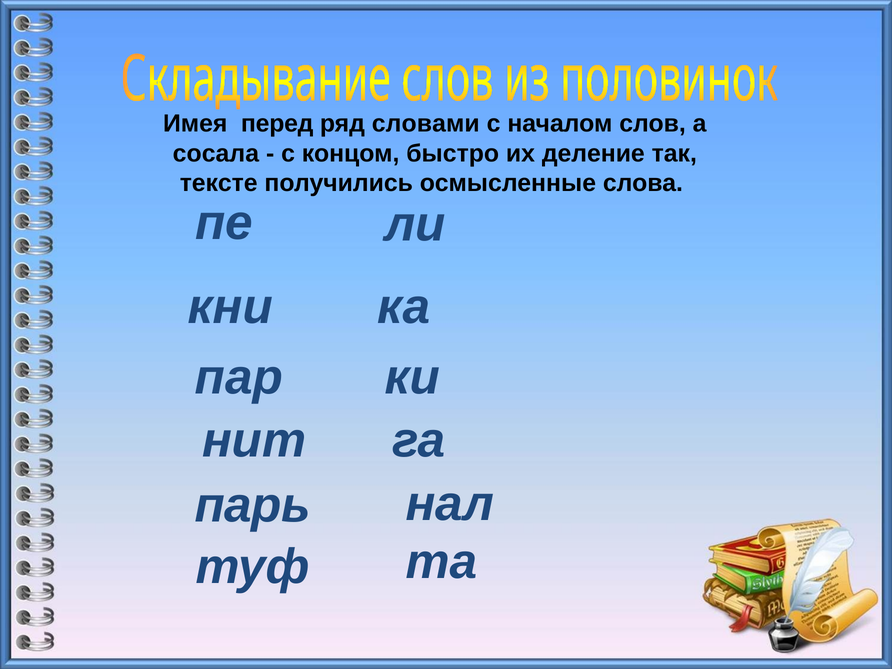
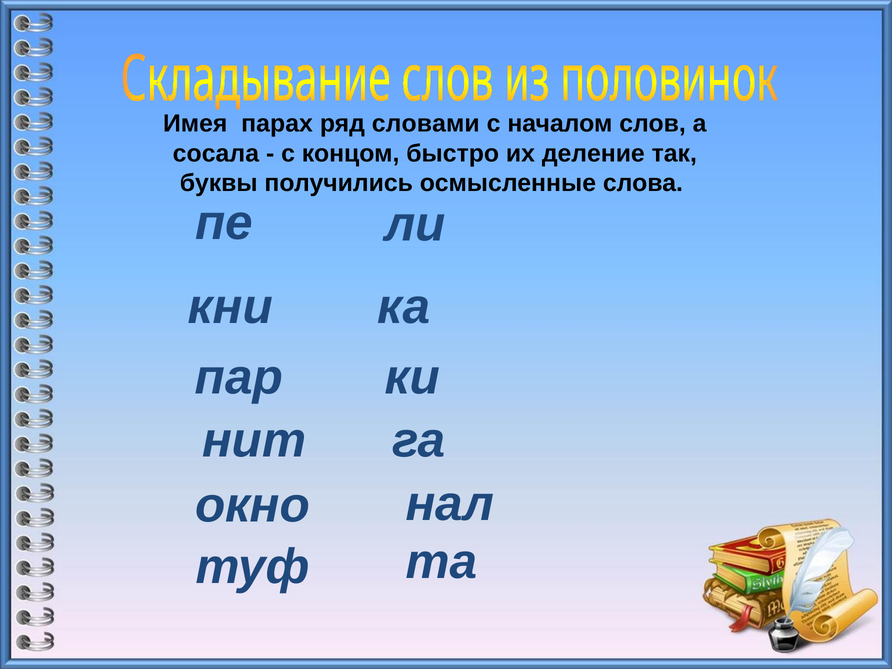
перед: перед -> парах (277, 124)
тексте: тексте -> буквы (219, 183)
парь: парь -> окно (252, 506)
